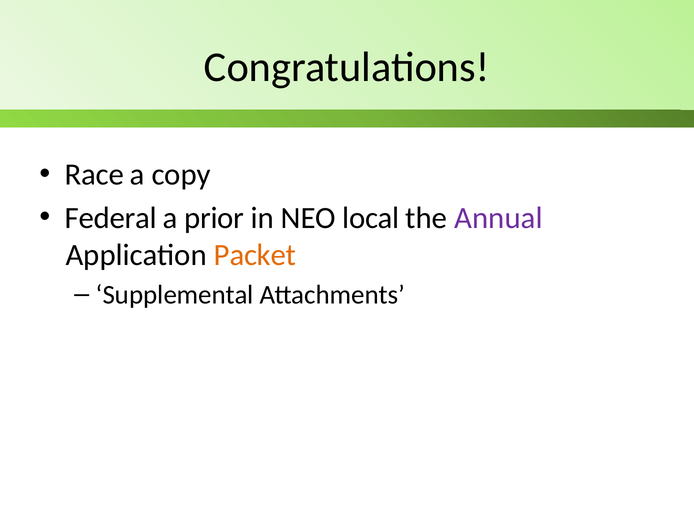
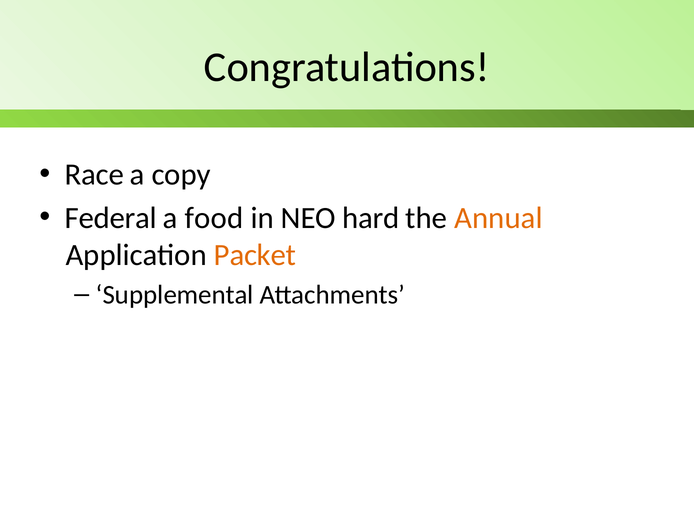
prior: prior -> food (214, 218)
local: local -> hard (371, 218)
Annual colour: purple -> orange (498, 218)
